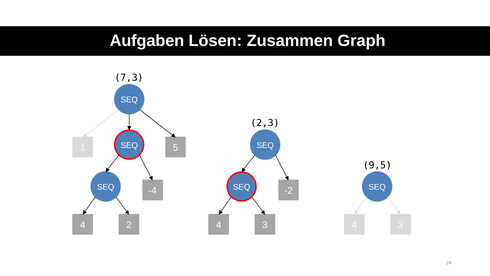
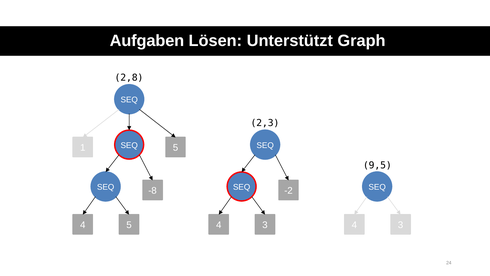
Zusammen: Zusammen -> Unterstützt (290, 41)
7,3: 7,3 -> 2,8 (129, 78)
-4: -4 -> -8 (152, 190)
4 2: 2 -> 5 (129, 225)
